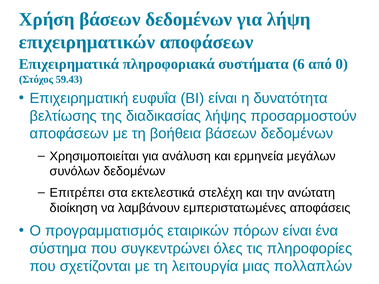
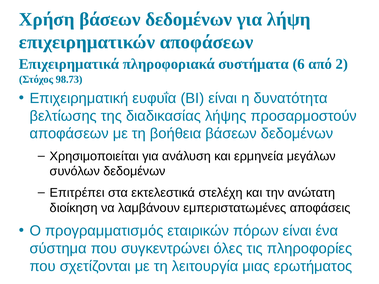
0: 0 -> 2 (342, 64)
59.43: 59.43 -> 98.73 (69, 79)
πολλαπλών: πολλαπλών -> ερωτήματος (313, 266)
